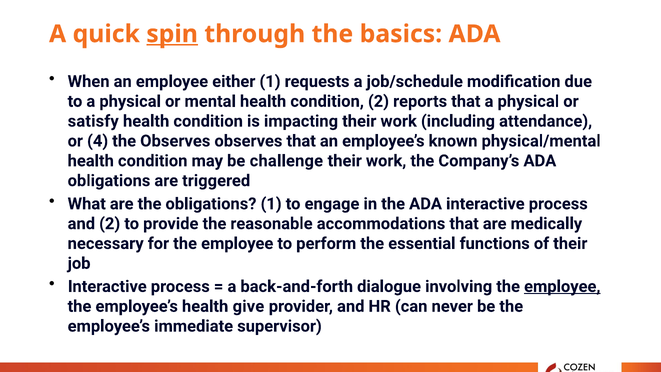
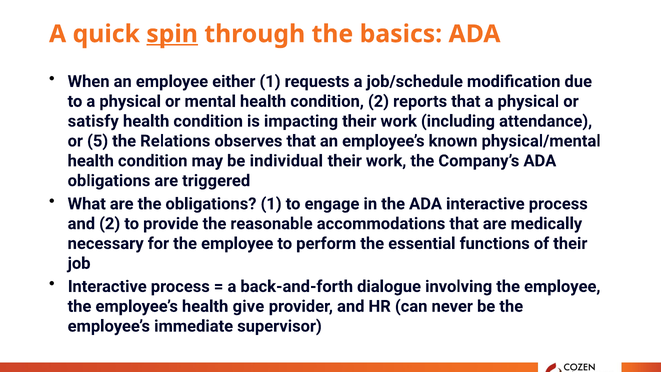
4: 4 -> 5 (98, 141)
the Observes: Observes -> Relations (175, 141)
challenge: challenge -> individual (286, 161)
employee underline: present -> none (562, 286)
